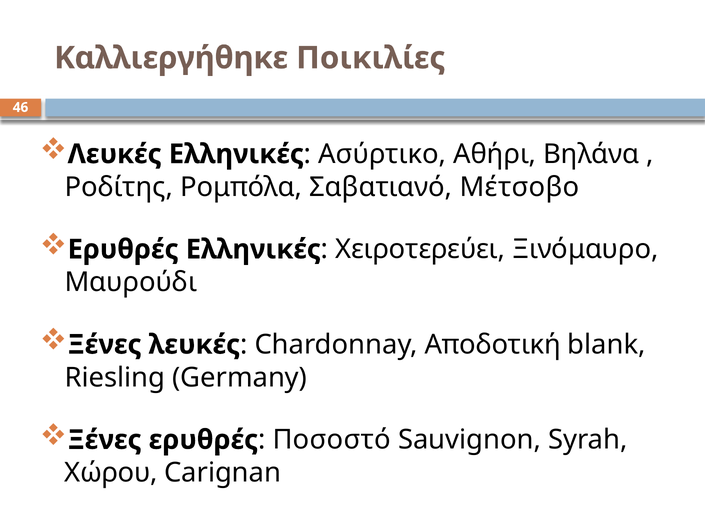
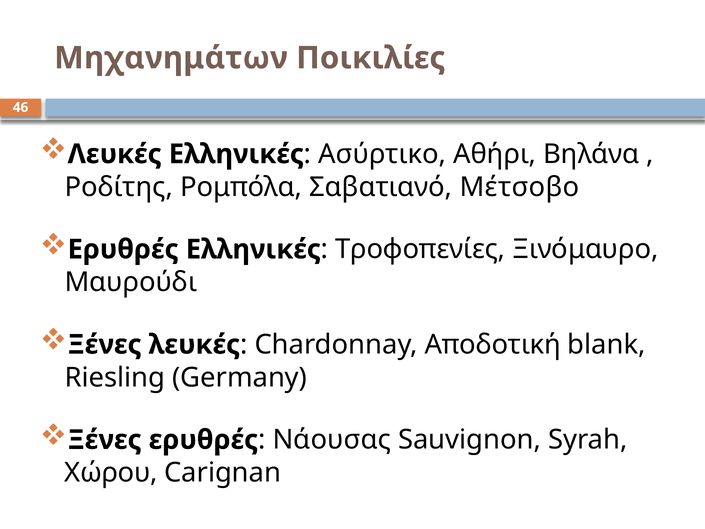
Καλλιεργήθηκε: Καλλιεργήθηκε -> Μηχανημάτων (171, 58)
Χειροτερεύει: Χειροτερεύει -> Τροφοπενίες (420, 249)
Ποσοστό: Ποσοστό -> Νάουσας (332, 440)
